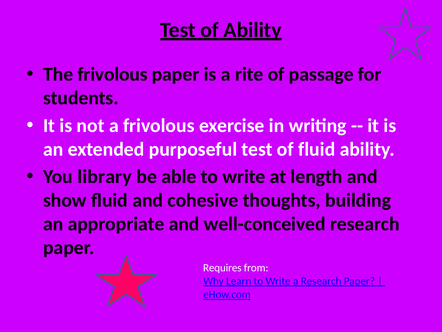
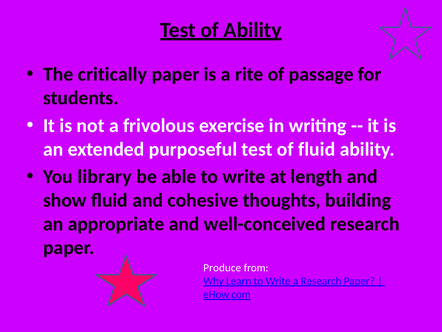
The frivolous: frivolous -> critically (112, 74)
Requires: Requires -> Produce (222, 267)
